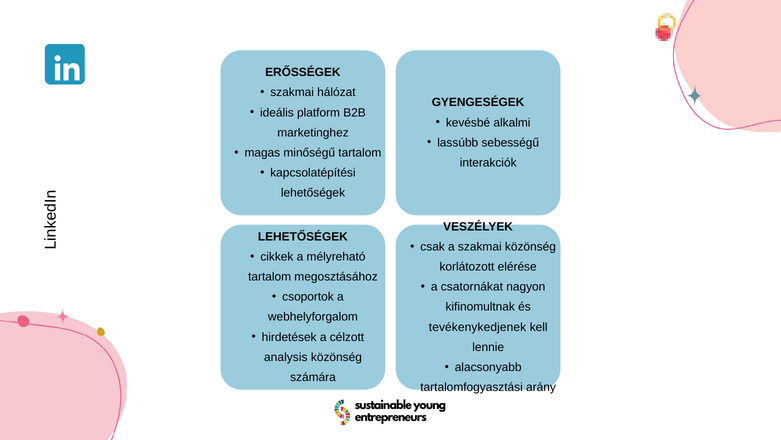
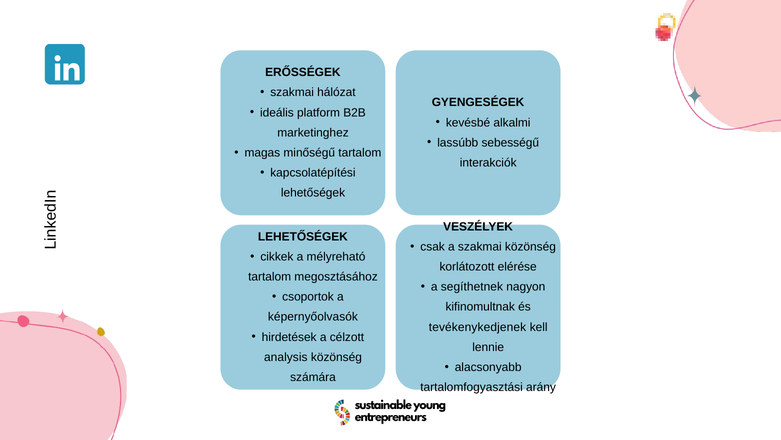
csatornákat: csatornákat -> segíthetnek (472, 287)
webhelyforgalom: webhelyforgalom -> képernyőolvasók (313, 317)
